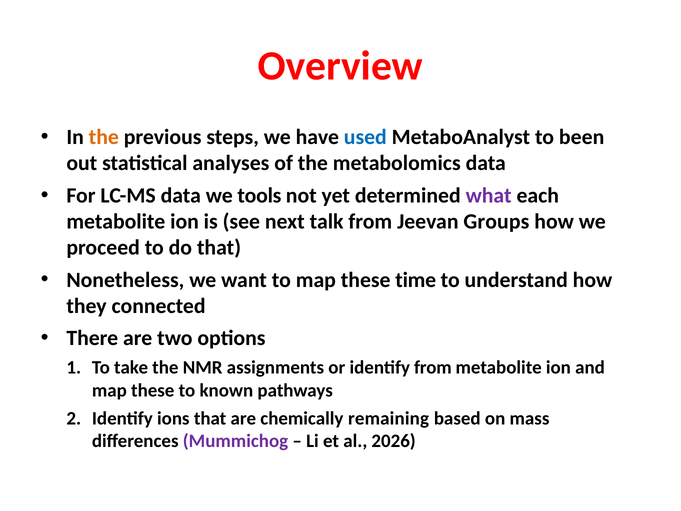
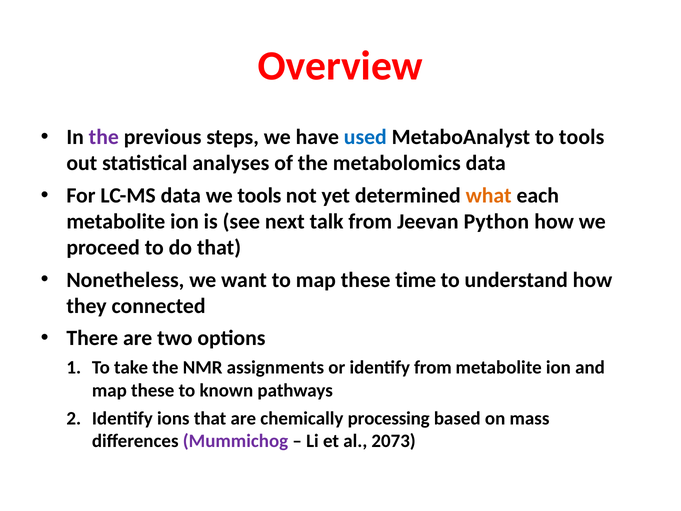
the colour: orange -> purple (104, 137)
to been: been -> tools (582, 137)
what colour: purple -> orange (489, 195)
Groups: Groups -> Python (496, 221)
remaining: remaining -> processing (389, 418)
2026: 2026 -> 2073 (394, 441)
